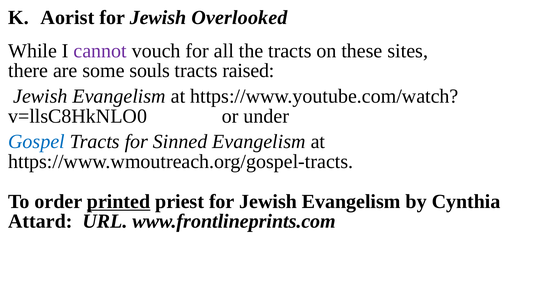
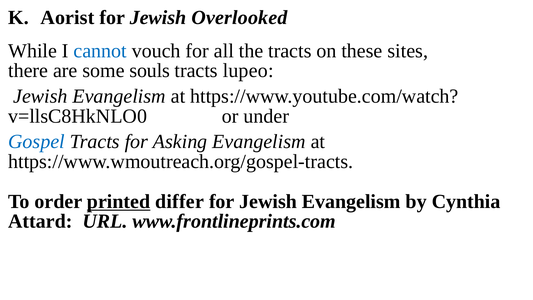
cannot colour: purple -> blue (100, 51)
raised: raised -> lupeo (248, 71)
Sinned: Sinned -> Asking (180, 141)
priest: priest -> differ (180, 201)
